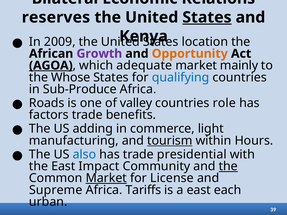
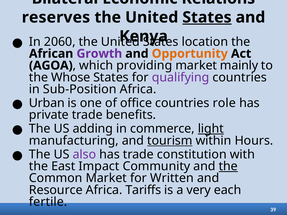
2009: 2009 -> 2060 (60, 42)
AGOA underline: present -> none (51, 66)
adequate: adequate -> providing (144, 66)
qualifying colour: blue -> purple (181, 77)
Sub-Produce: Sub-Produce -> Sub-Position (80, 89)
Roads: Roads -> Urban (47, 103)
valley: valley -> office (136, 103)
factors: factors -> private (49, 115)
light underline: none -> present (211, 129)
also colour: blue -> purple (84, 155)
presidential: presidential -> constitution (192, 155)
Market underline: present -> none (106, 178)
License: License -> Written (172, 178)
Supreme: Supreme -> Resource (56, 190)
a east: east -> very (199, 190)
urban: urban -> fertile (48, 202)
